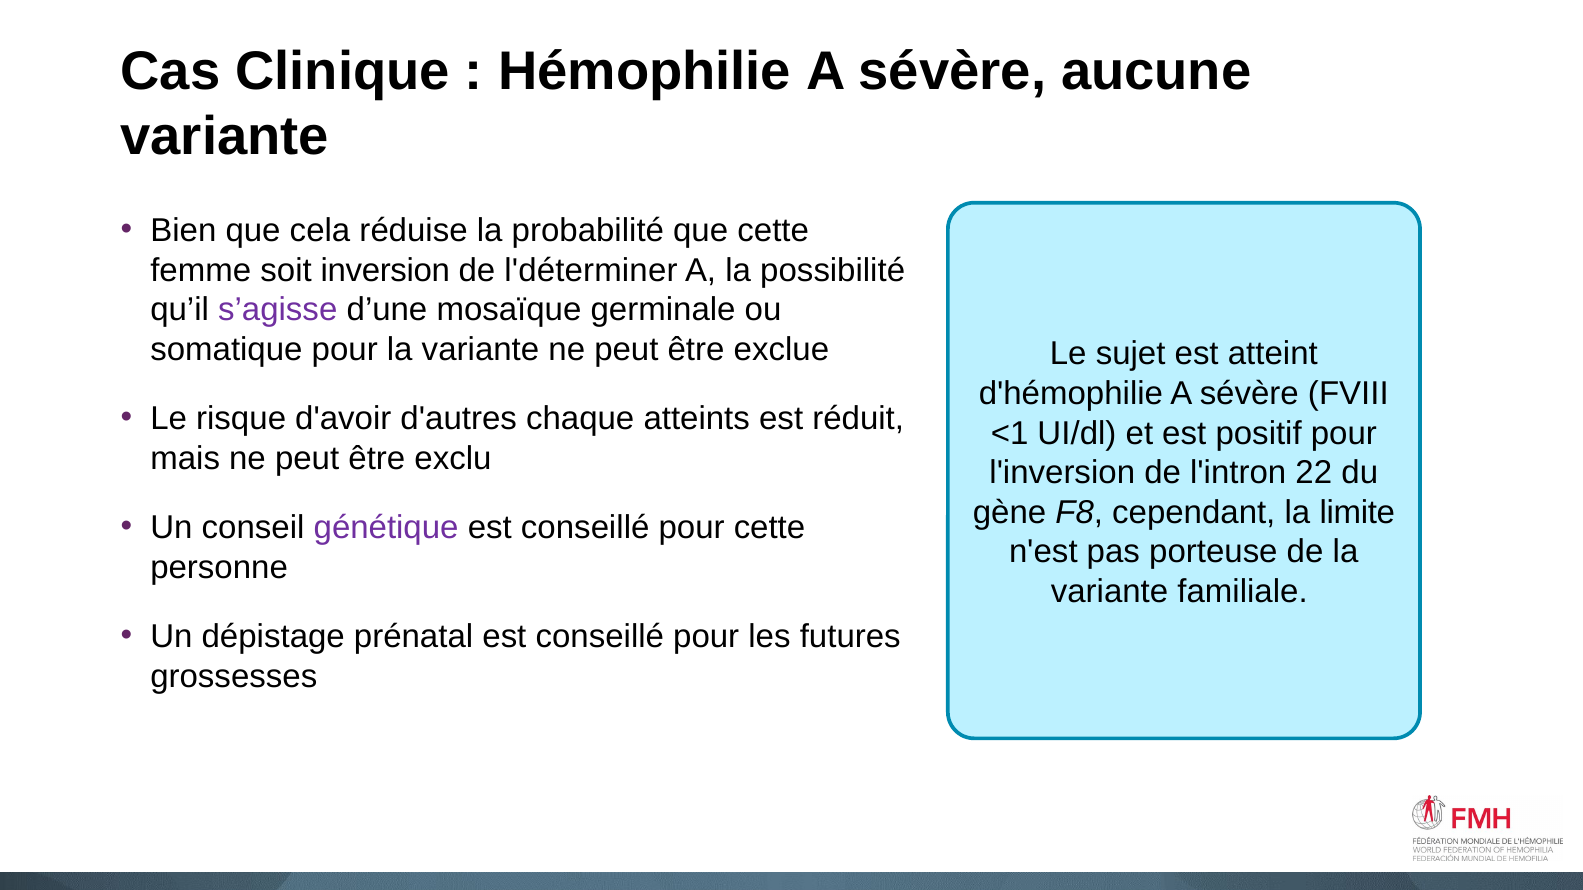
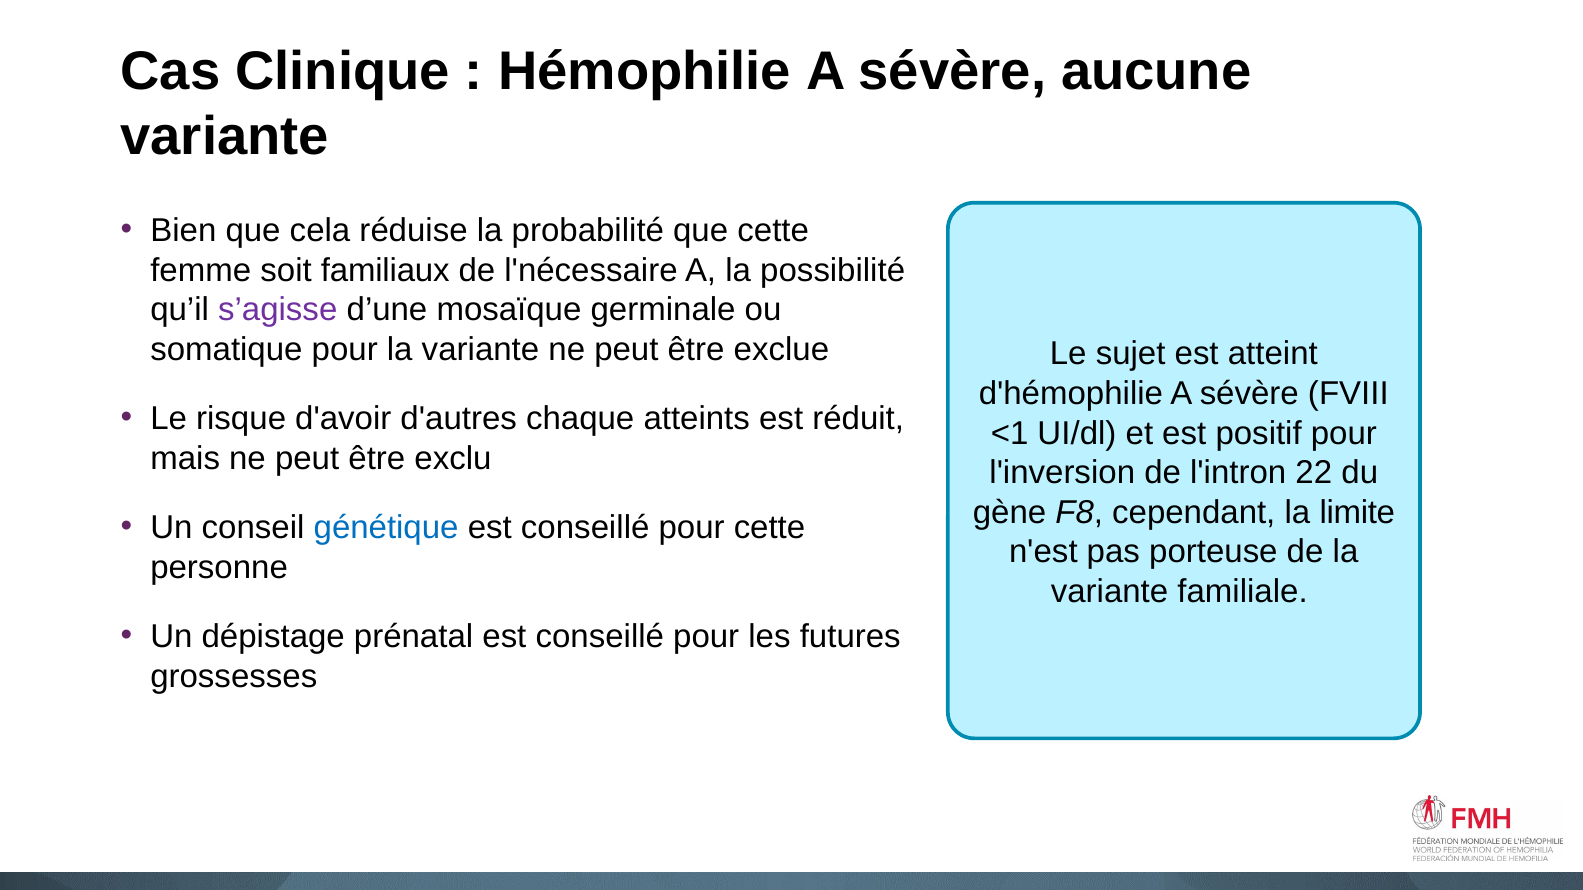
inversion: inversion -> familiaux (385, 271)
l'déterminer: l'déterminer -> l'nécessaire (591, 271)
génétique colour: purple -> blue (386, 528)
